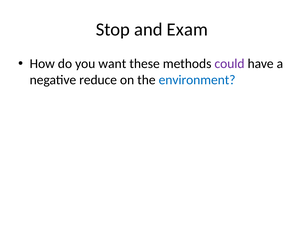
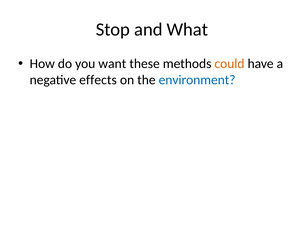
Exam: Exam -> What (187, 29)
could colour: purple -> orange (230, 64)
reduce: reduce -> effects (98, 80)
